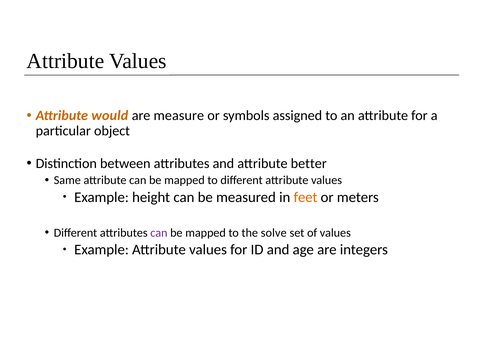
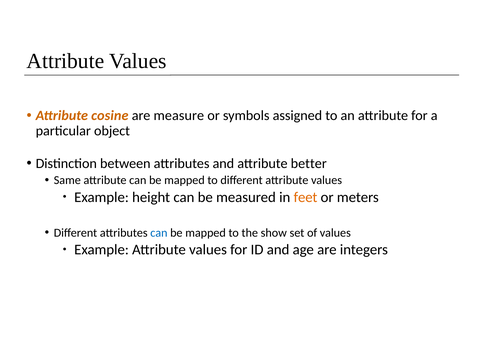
would: would -> cosine (110, 116)
can colour: purple -> blue (159, 233)
solve: solve -> show (274, 233)
